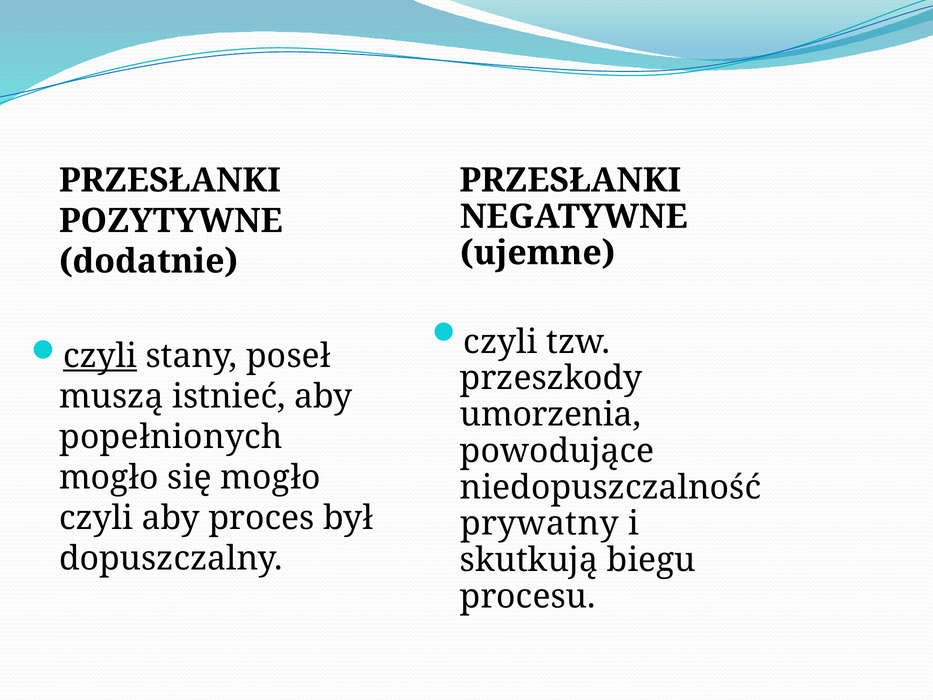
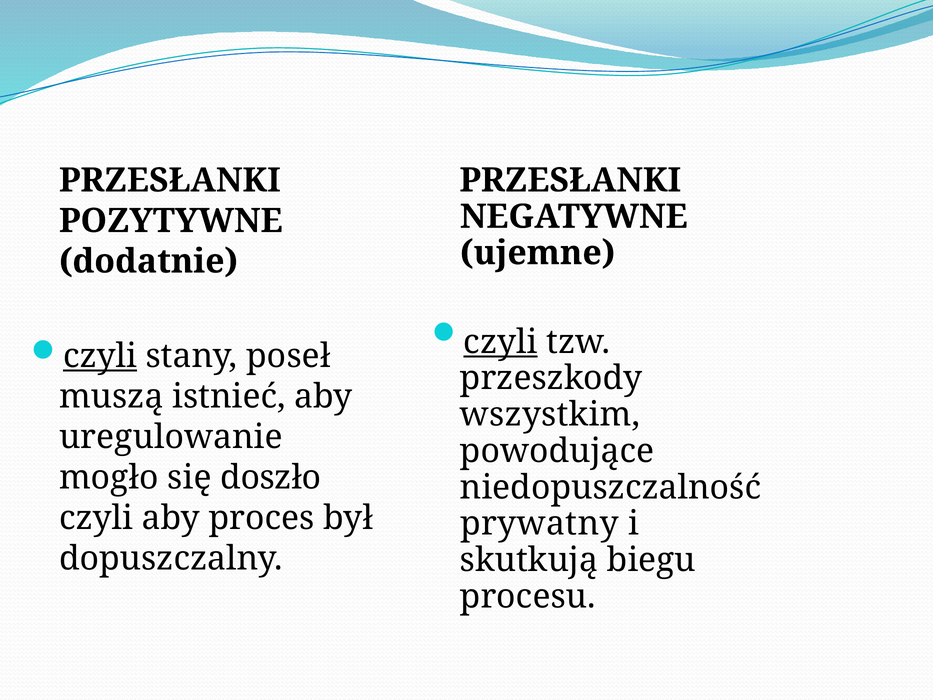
czyli underline: none -> present (500, 342)
umorzenia: umorzenia -> wszystkim (550, 415)
popełnionych: popełnionych -> uregulowanie (171, 437)
się mogło: mogło -> doszło (271, 477)
